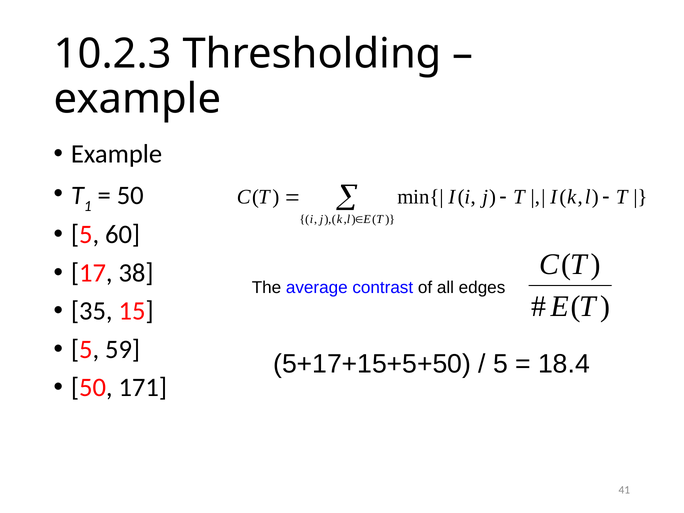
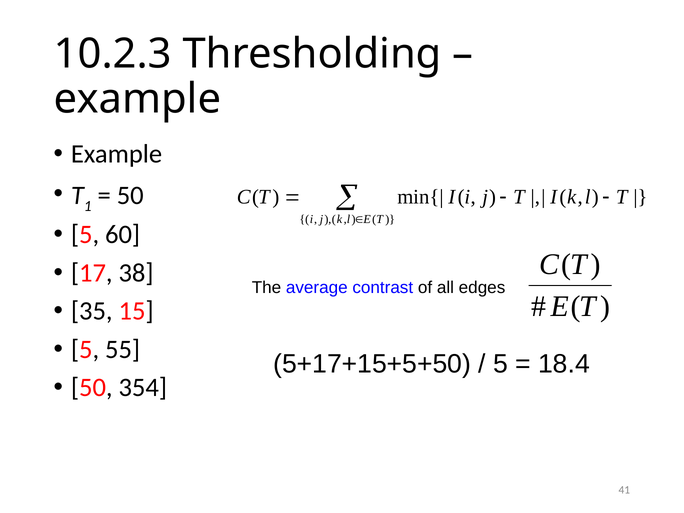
59: 59 -> 55 (123, 349)
171: 171 -> 354 (143, 388)
